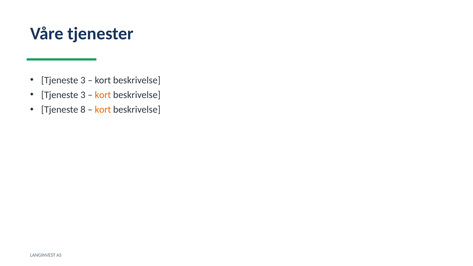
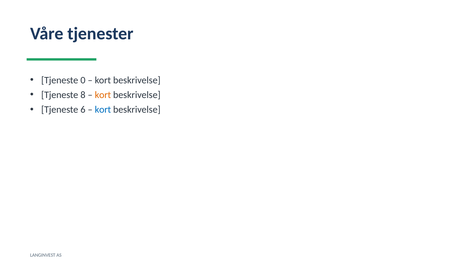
3: 3 -> 0 (83, 80)
3: 3 -> 8 (83, 95)
8: 8 -> 6 (83, 110)
kort colour: orange -> blue (103, 110)
